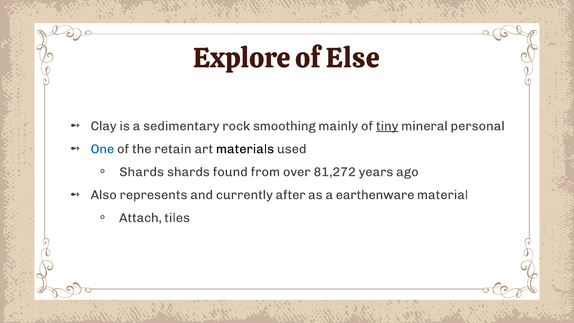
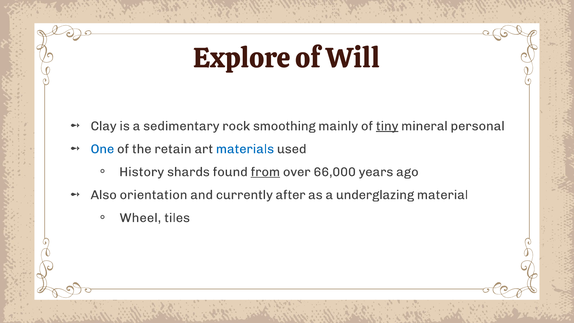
Else: Else -> Will (353, 58)
materials colour: black -> blue (245, 149)
Shards: Shards -> History (142, 172)
from underline: none -> present (265, 172)
81,272: 81,272 -> 66,000 (335, 172)
represents: represents -> orientation (154, 195)
earthenware: earthenware -> underglazing (375, 195)
Attach: Attach -> Wheel (140, 218)
